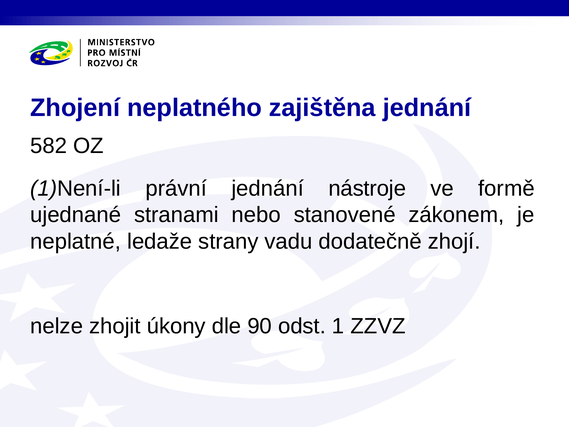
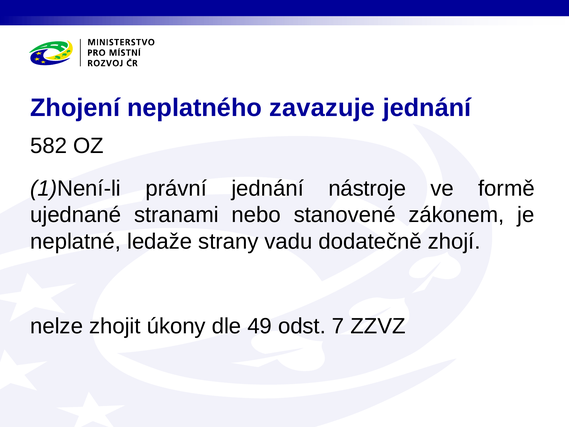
zajištěna: zajištěna -> zavazuje (322, 108)
90: 90 -> 49 (260, 326)
1: 1 -> 7 (338, 326)
